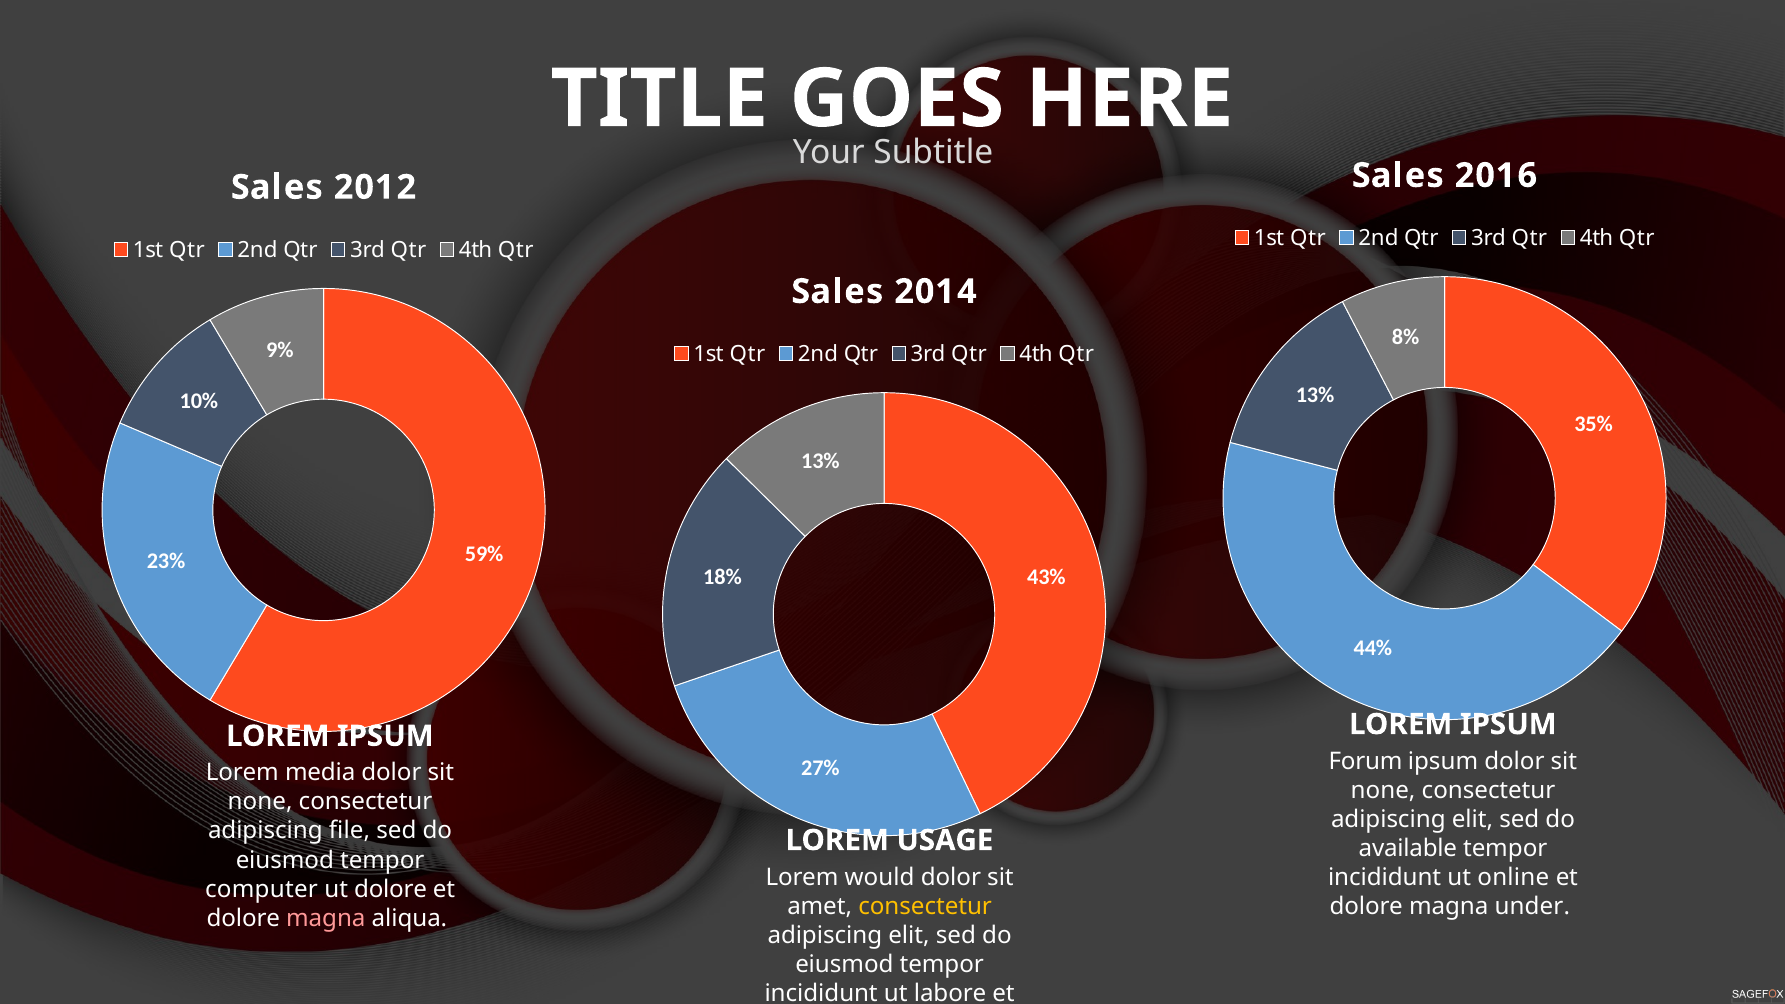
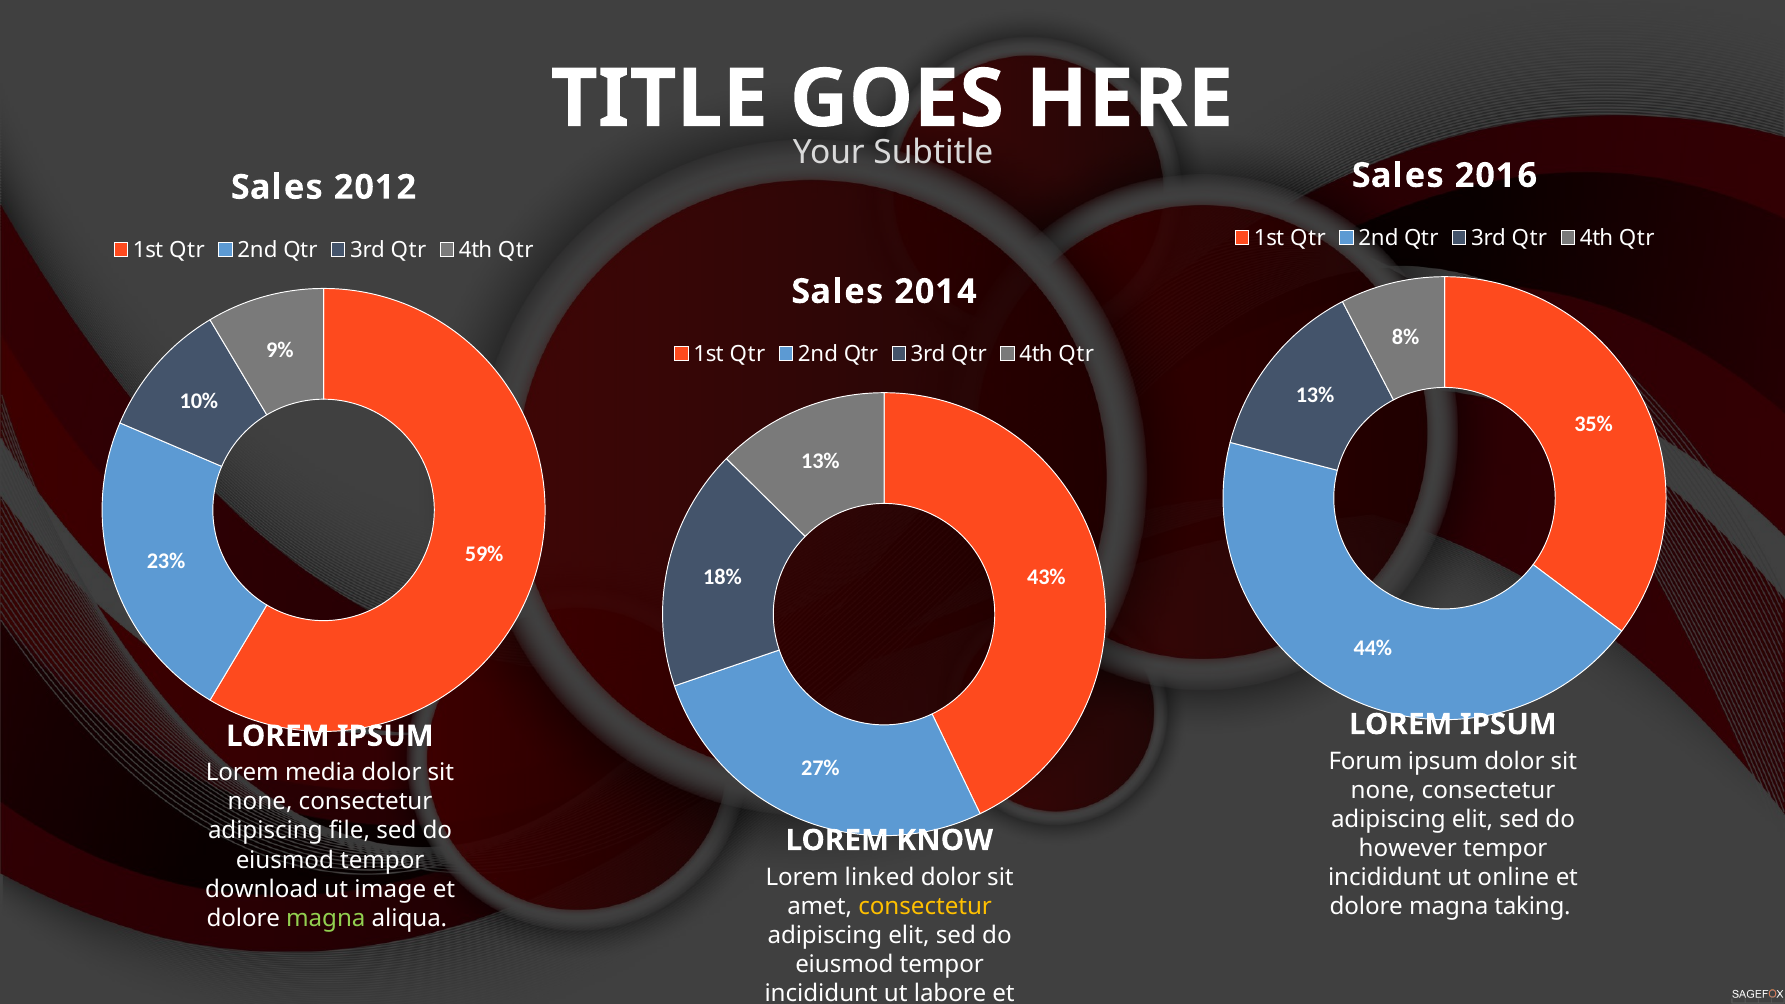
USAGE: USAGE -> KNOW (945, 840)
available: available -> however (1408, 848)
would: would -> linked (880, 877)
computer: computer -> download (262, 889)
ut dolore: dolore -> image (390, 889)
under: under -> taking (1532, 906)
magna colour: pink -> light green (326, 918)
